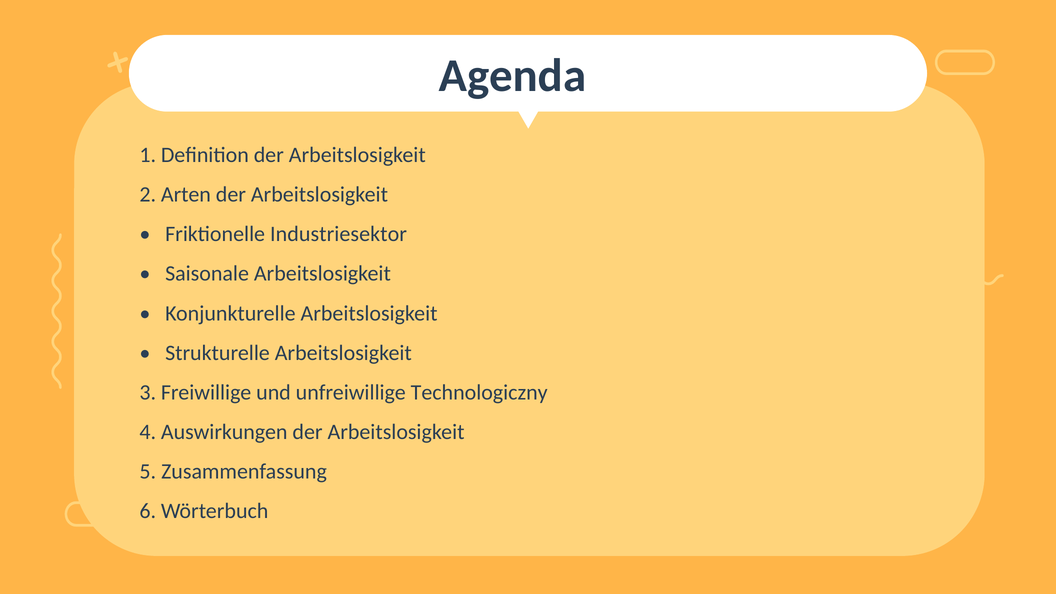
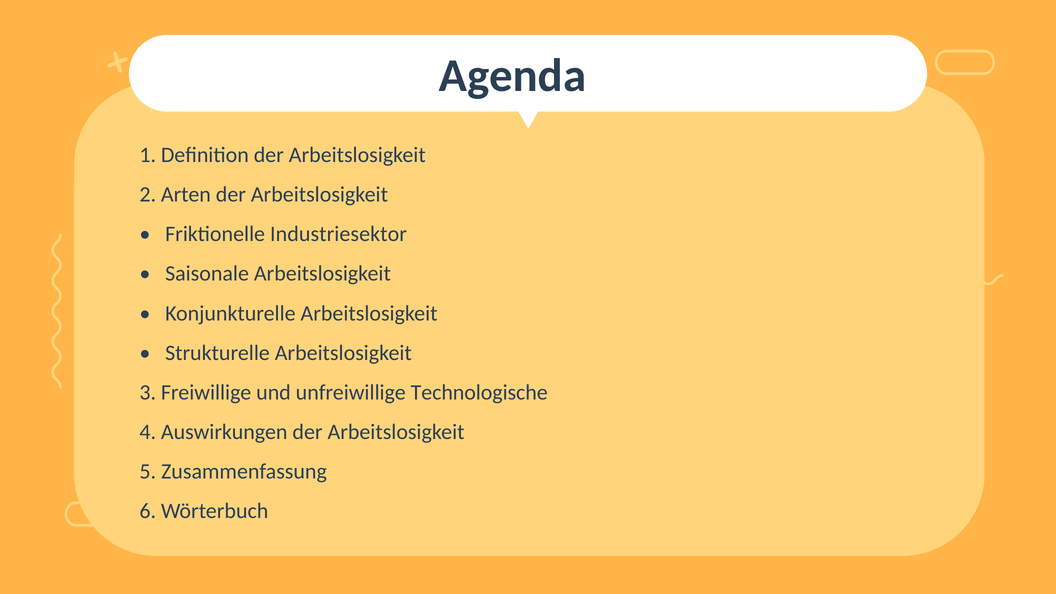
Technologiczny: Technologiczny -> Technologische (479, 392)
